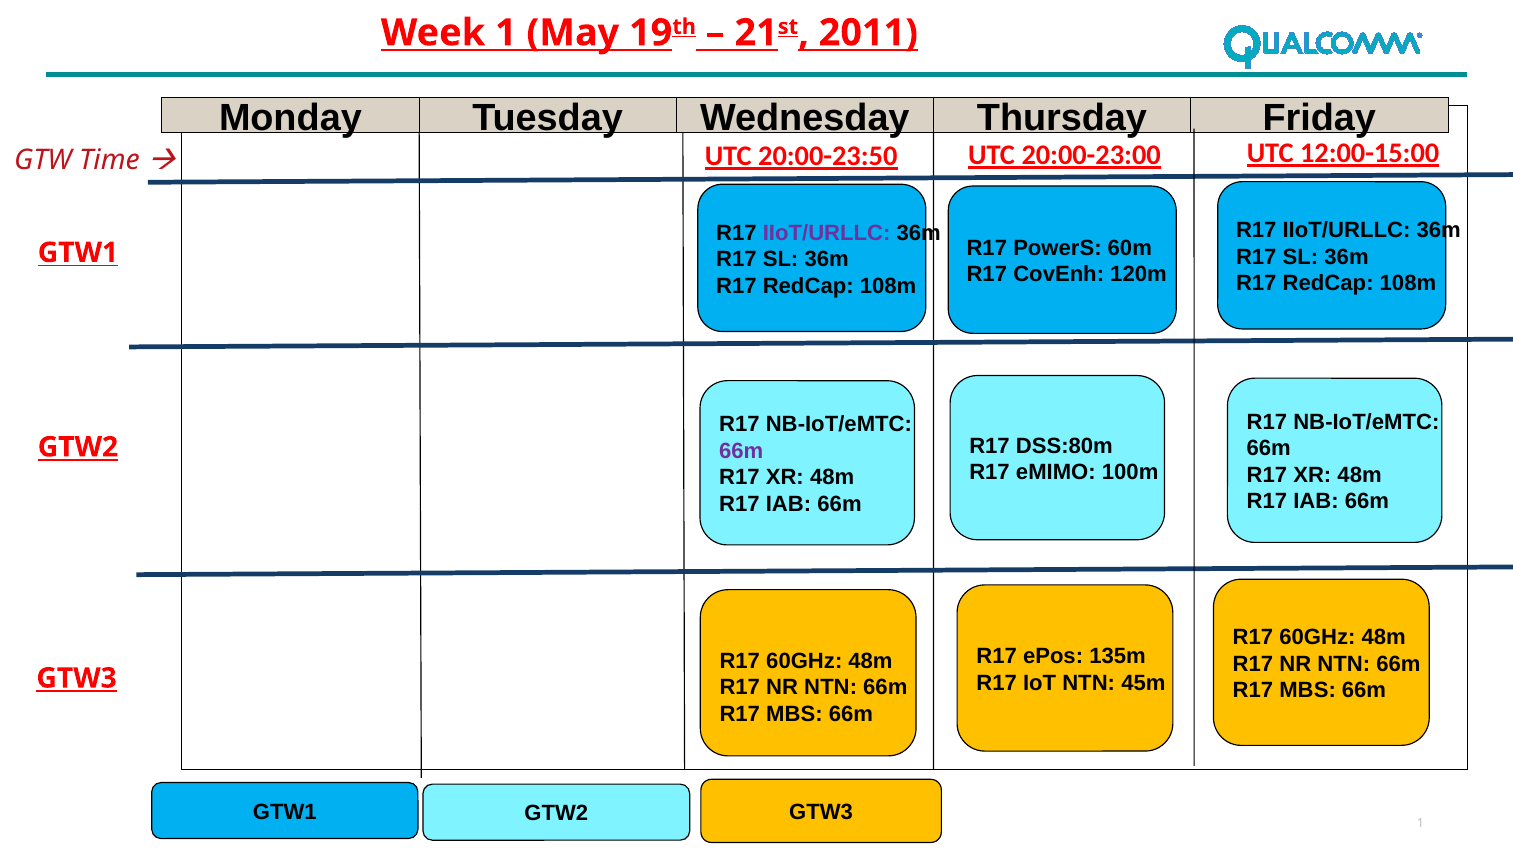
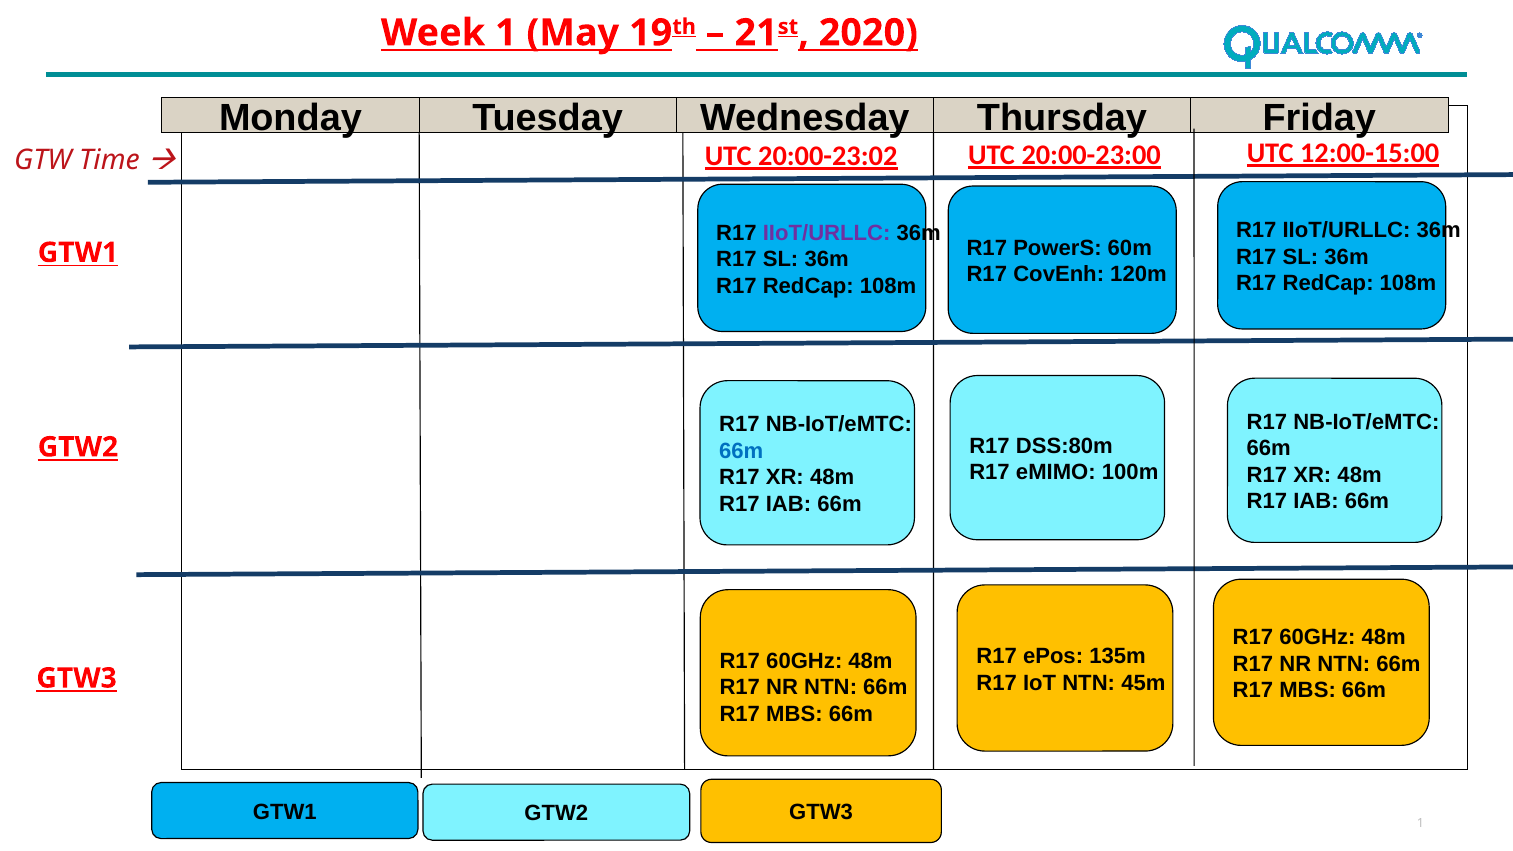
2011: 2011 -> 2020 (868, 33)
20:00-23:50: 20:00-23:50 -> 20:00-23:02 (828, 157)
66m colour: purple -> blue (741, 451)
